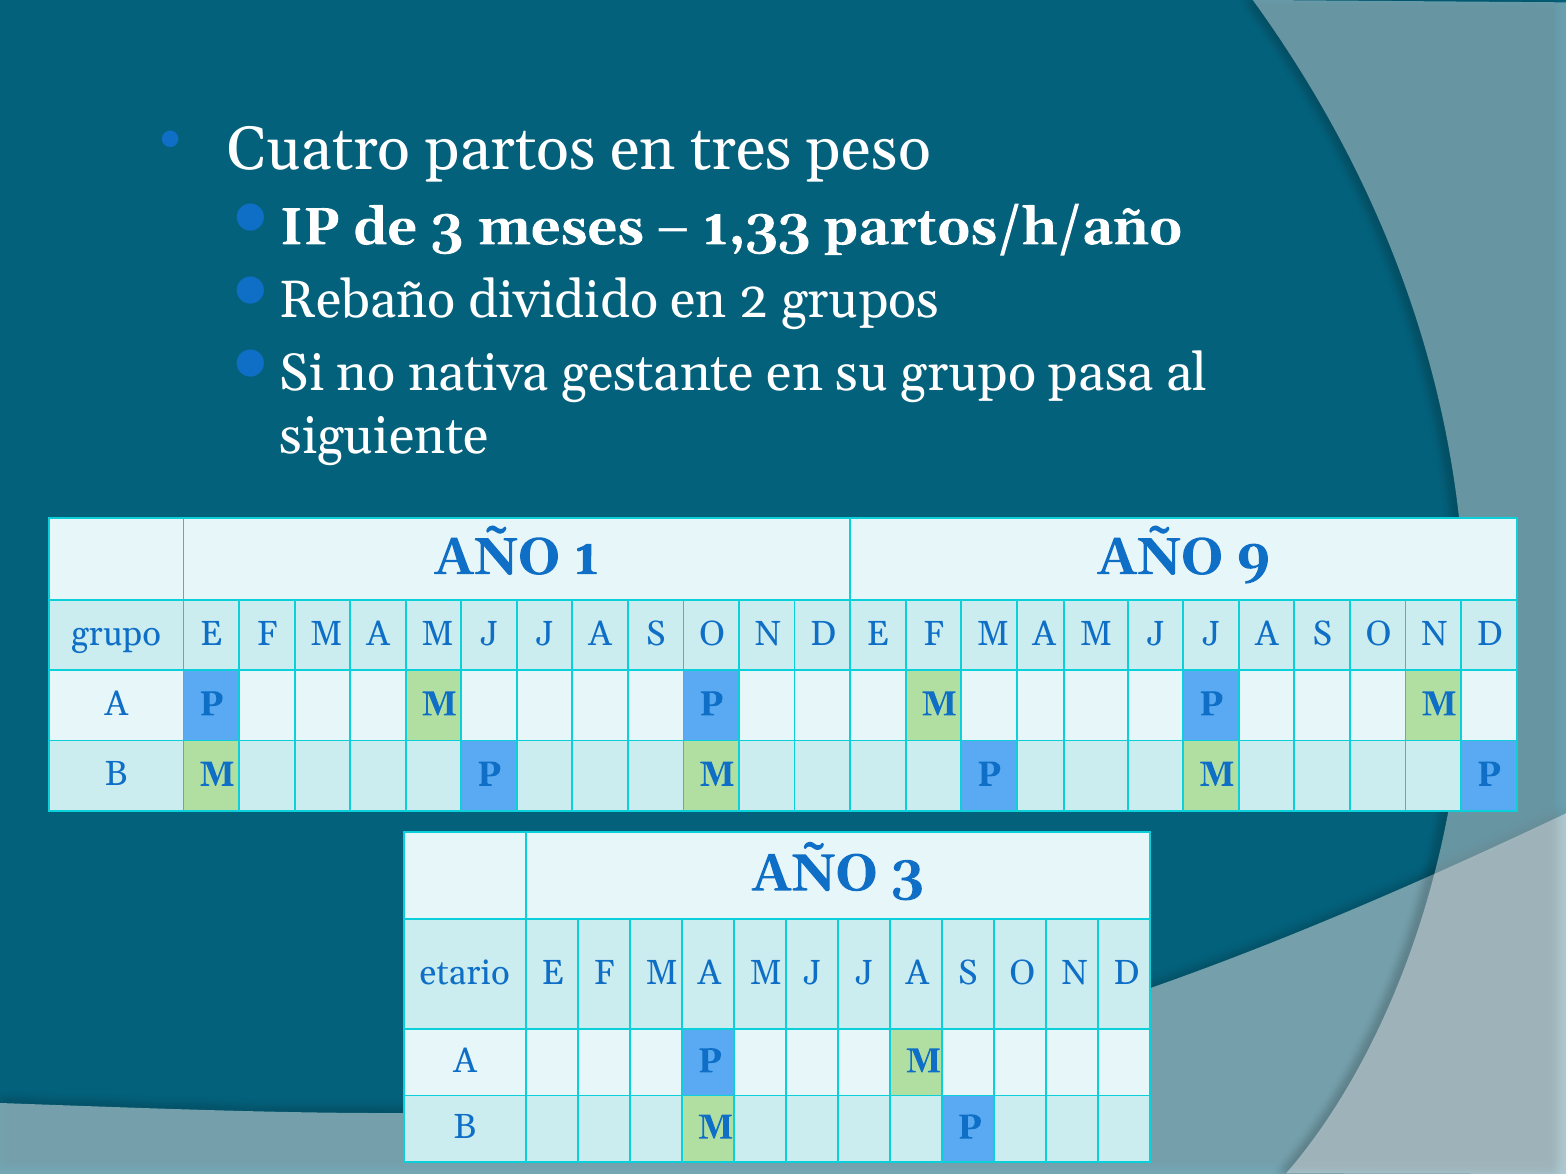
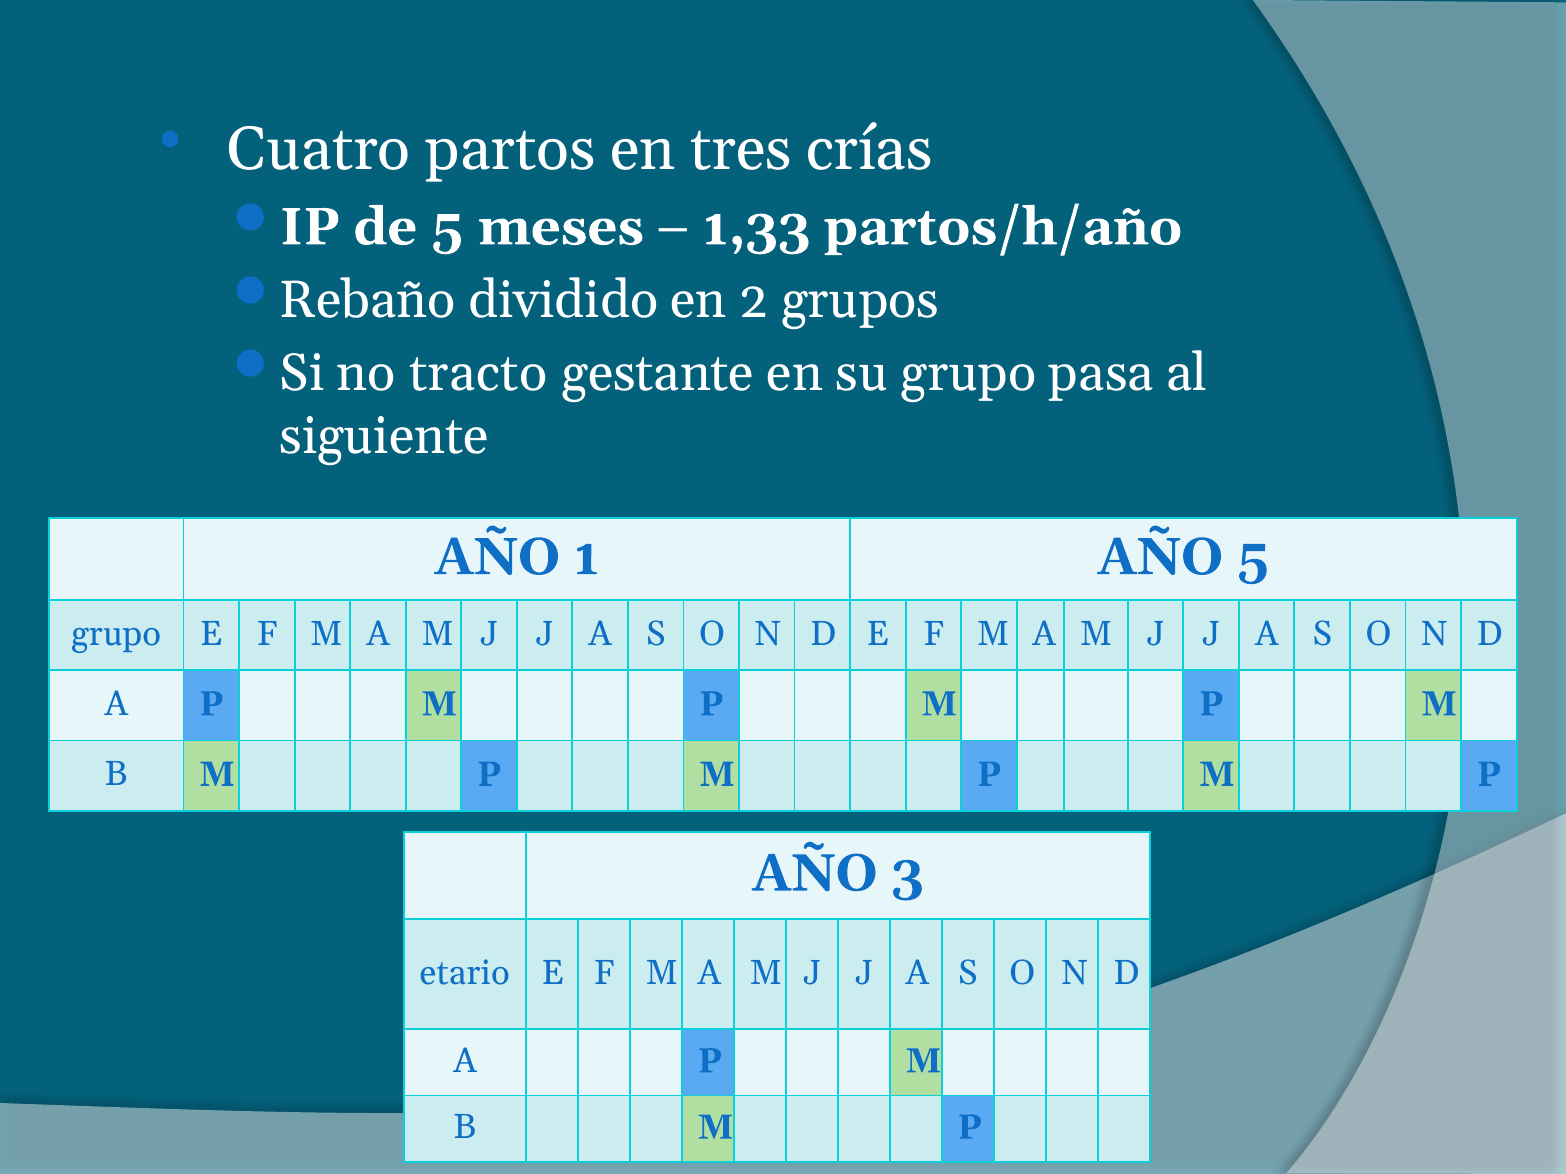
peso: peso -> crías (869, 150)
de 3: 3 -> 5 (447, 227)
nativa: nativa -> tracto (478, 373)
AÑO 9: 9 -> 5 (1253, 557)
